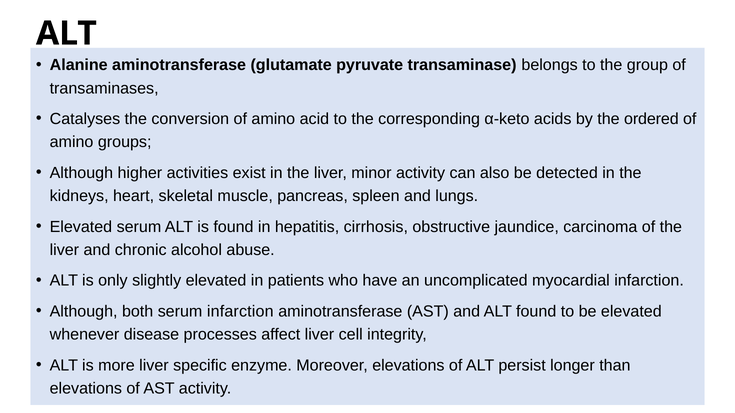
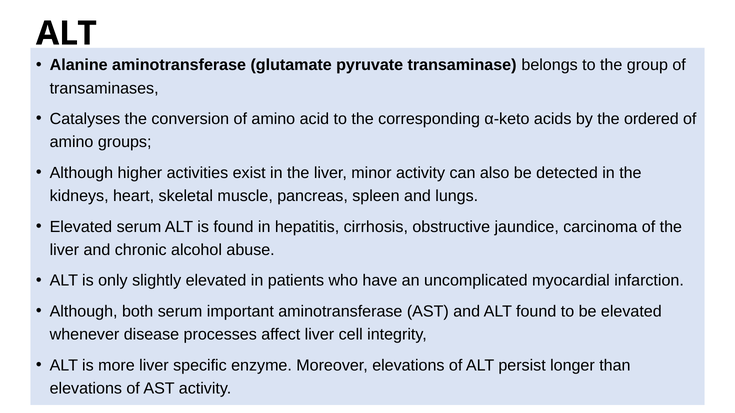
serum infarction: infarction -> important (240, 312)
